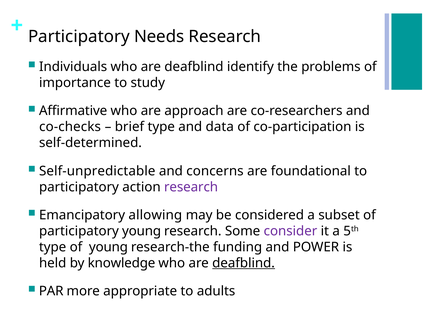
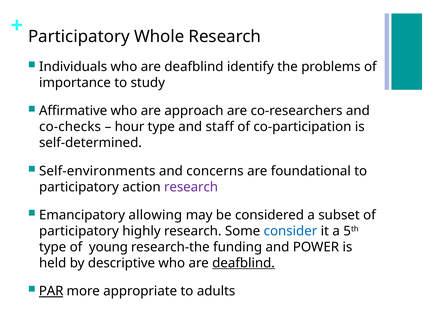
Needs: Needs -> Whole (159, 37)
brief: brief -> hour (130, 127)
data: data -> staff (220, 127)
Self-unpredictable: Self-unpredictable -> Self-environments (97, 171)
participatory young: young -> highly (141, 231)
consider colour: purple -> blue (290, 231)
knowledge: knowledge -> descriptive (121, 263)
PAR underline: none -> present (51, 291)
